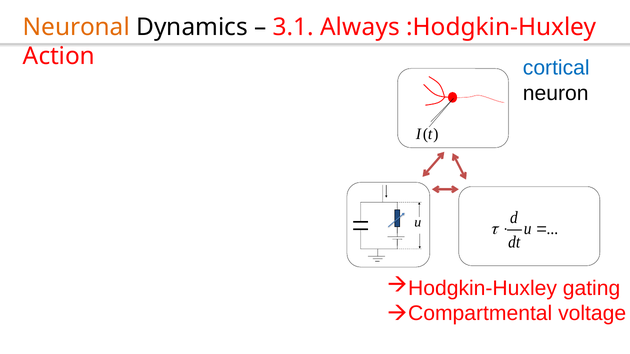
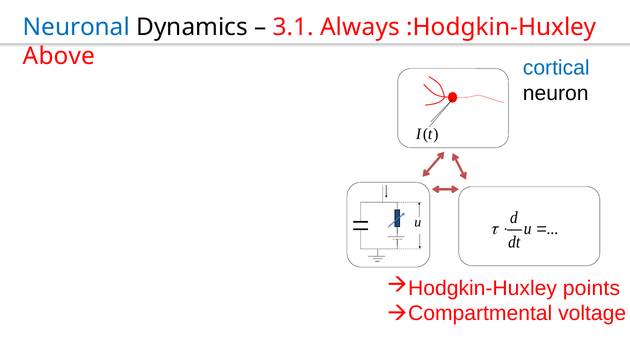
Neuronal colour: orange -> blue (76, 27)
Action: Action -> Above (59, 56)
gating: gating -> points (591, 288)
